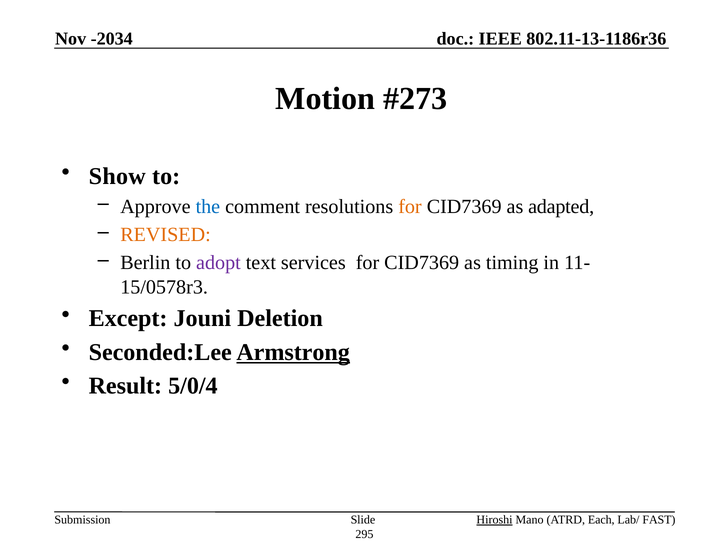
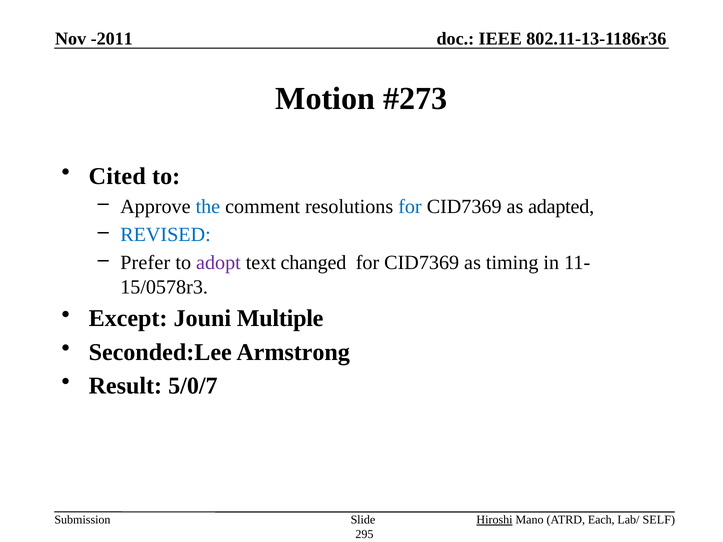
-2034: -2034 -> -2011 (112, 39)
Show: Show -> Cited (117, 176)
for colour: orange -> blue (410, 207)
REVISED colour: orange -> blue (165, 235)
Berlin: Berlin -> Prefer (145, 263)
services: services -> changed (313, 263)
Deletion: Deletion -> Multiple (280, 319)
Armstrong underline: present -> none (293, 352)
5/0/4: 5/0/4 -> 5/0/7 (193, 386)
FAST: FAST -> SELF (659, 520)
